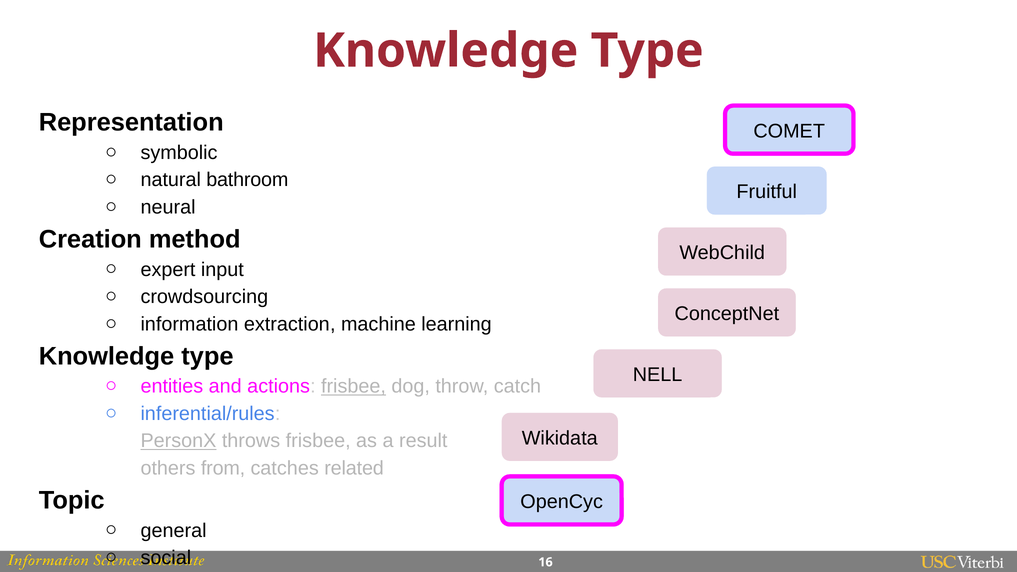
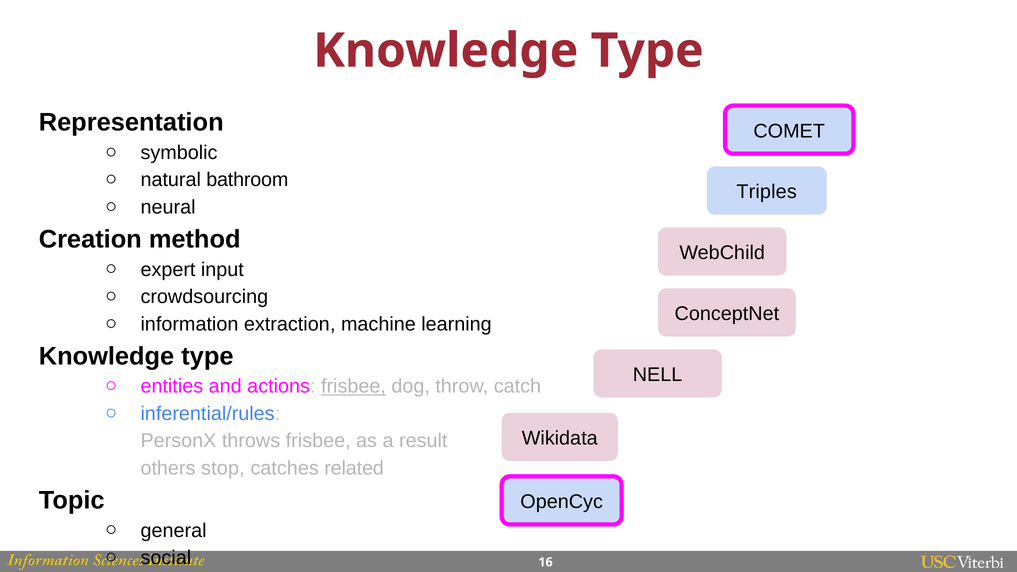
Fruitful: Fruitful -> Triples (767, 192)
PersonX underline: present -> none (178, 441)
from: from -> stop (223, 468)
